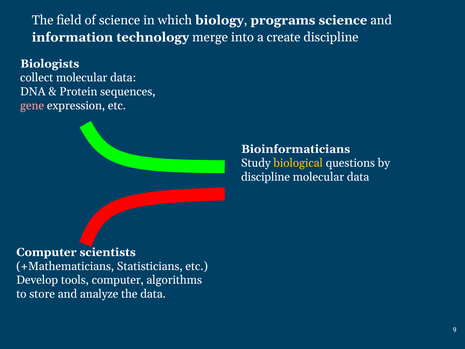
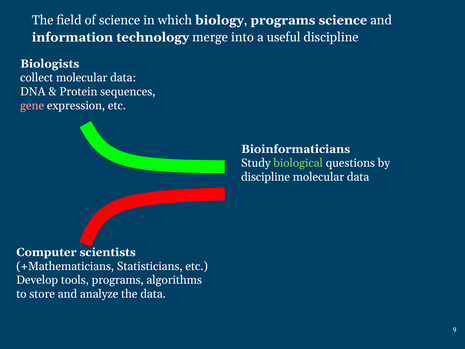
create: create -> useful (284, 37)
biological colour: yellow -> light green (298, 163)
tools computer: computer -> programs (118, 280)
